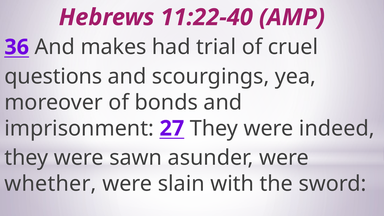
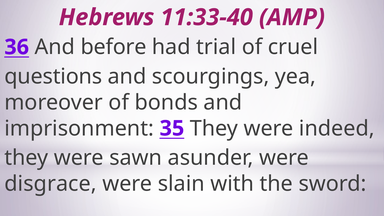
11:22-40: 11:22-40 -> 11:33-40 (207, 17)
makes: makes -> before (114, 47)
27: 27 -> 35 (172, 128)
whether: whether -> disgrace (51, 184)
